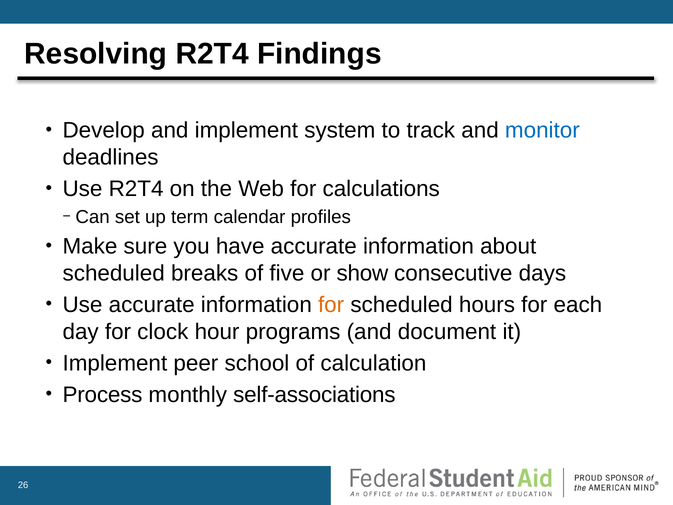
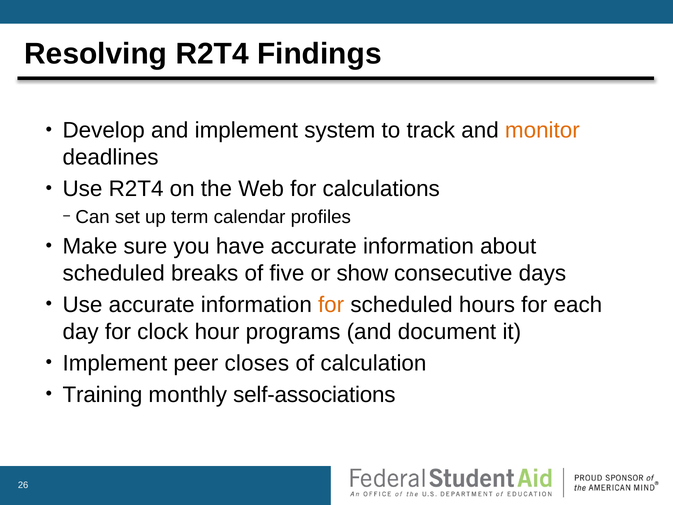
monitor colour: blue -> orange (542, 131)
school: school -> closes (257, 363)
Process: Process -> Training (103, 394)
